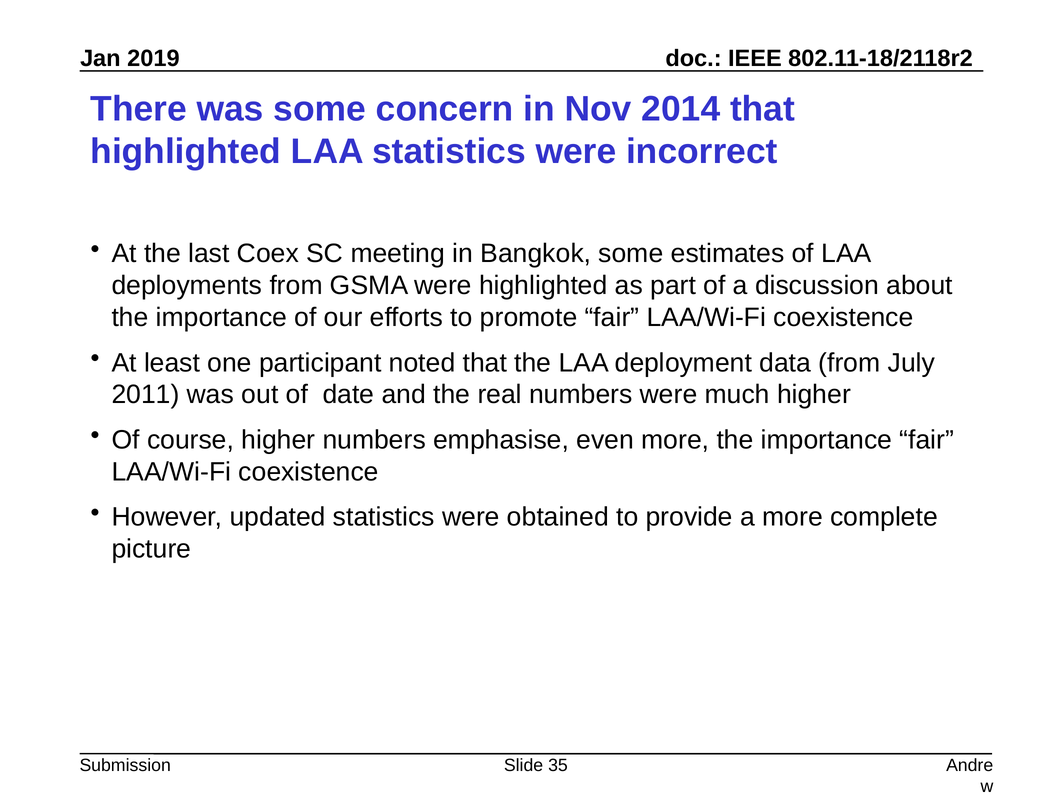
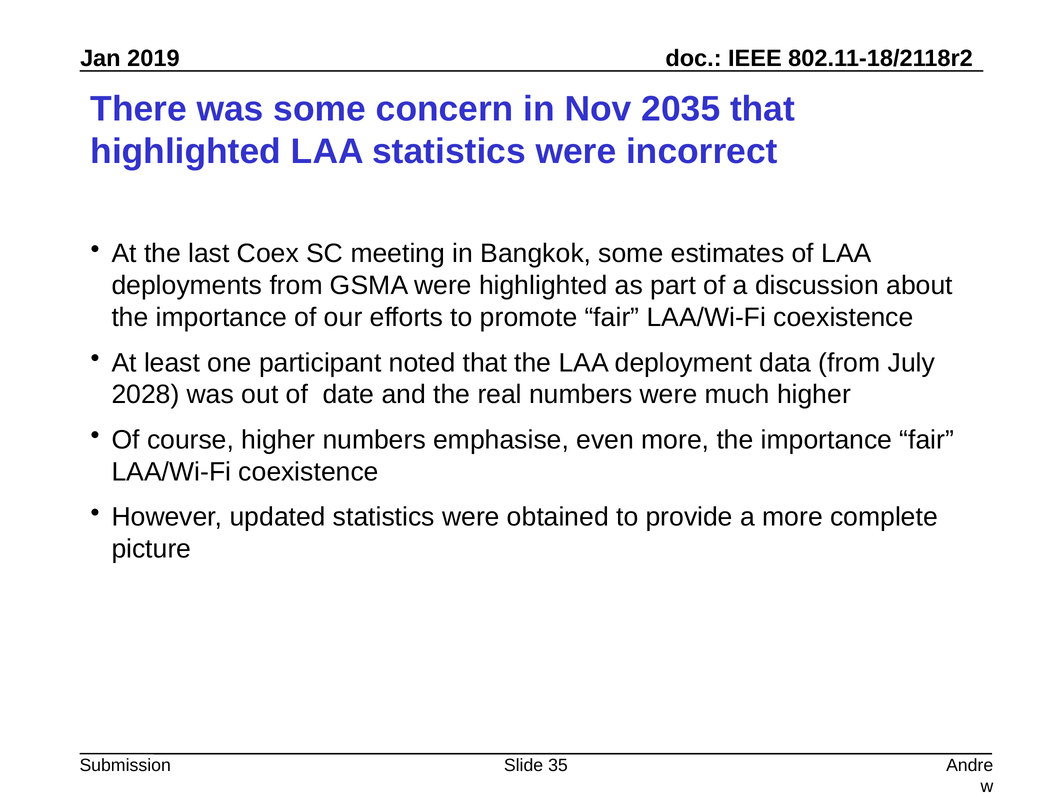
2014: 2014 -> 2035 (681, 109)
2011: 2011 -> 2028 (146, 394)
